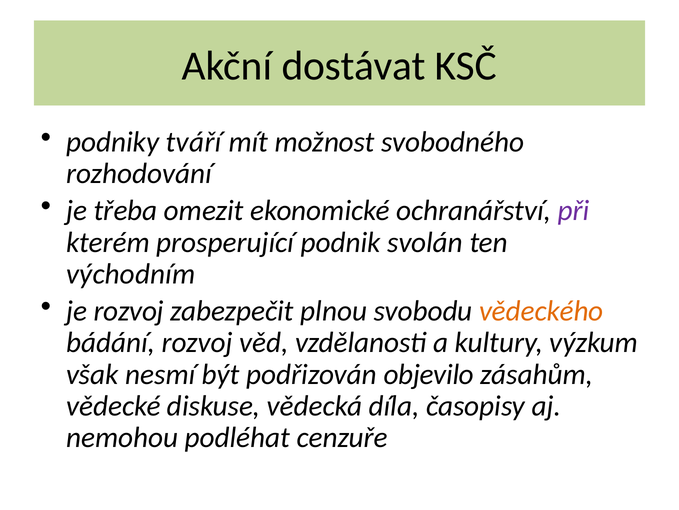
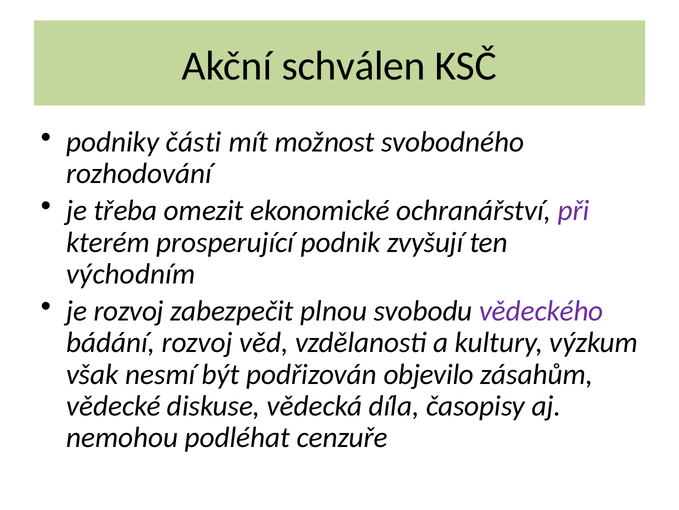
dostávat: dostávat -> schválen (354, 66)
tváří: tváří -> části (194, 142)
svolán: svolán -> zvyšují (425, 242)
vědeckého colour: orange -> purple (541, 311)
